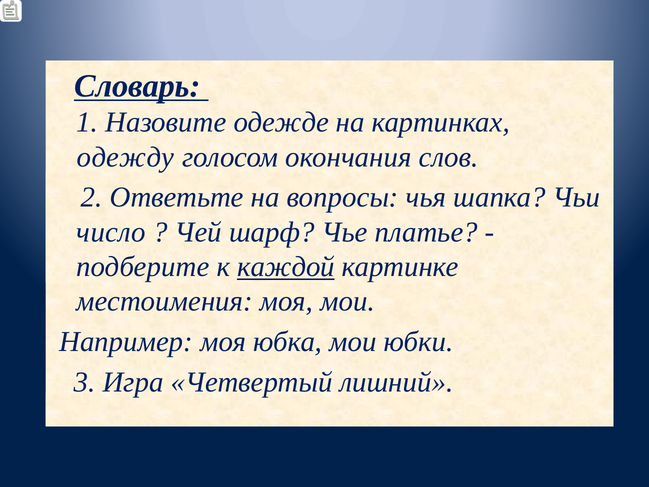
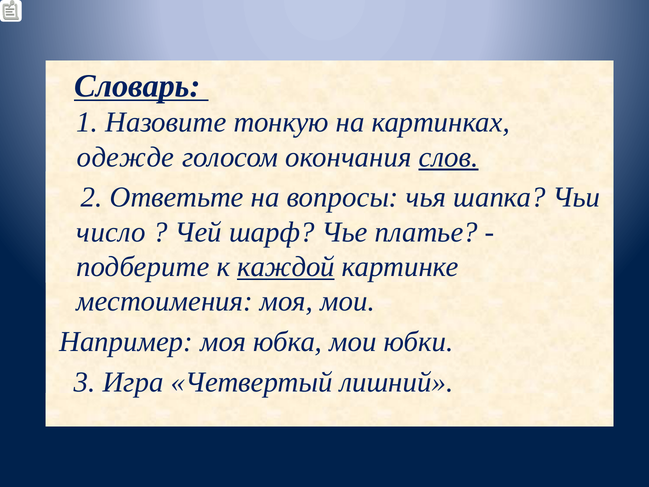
одежде: одежде -> тонкую (281, 122)
одежду: одежду -> одежде (126, 157)
слов underline: none -> present (449, 157)
